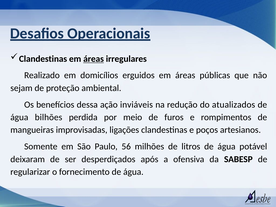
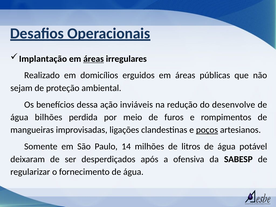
Clandestinas: Clandestinas -> Implantação (43, 59)
atualizados: atualizados -> desenvolve (234, 105)
poços underline: none -> present (207, 130)
56: 56 -> 14 (126, 146)
